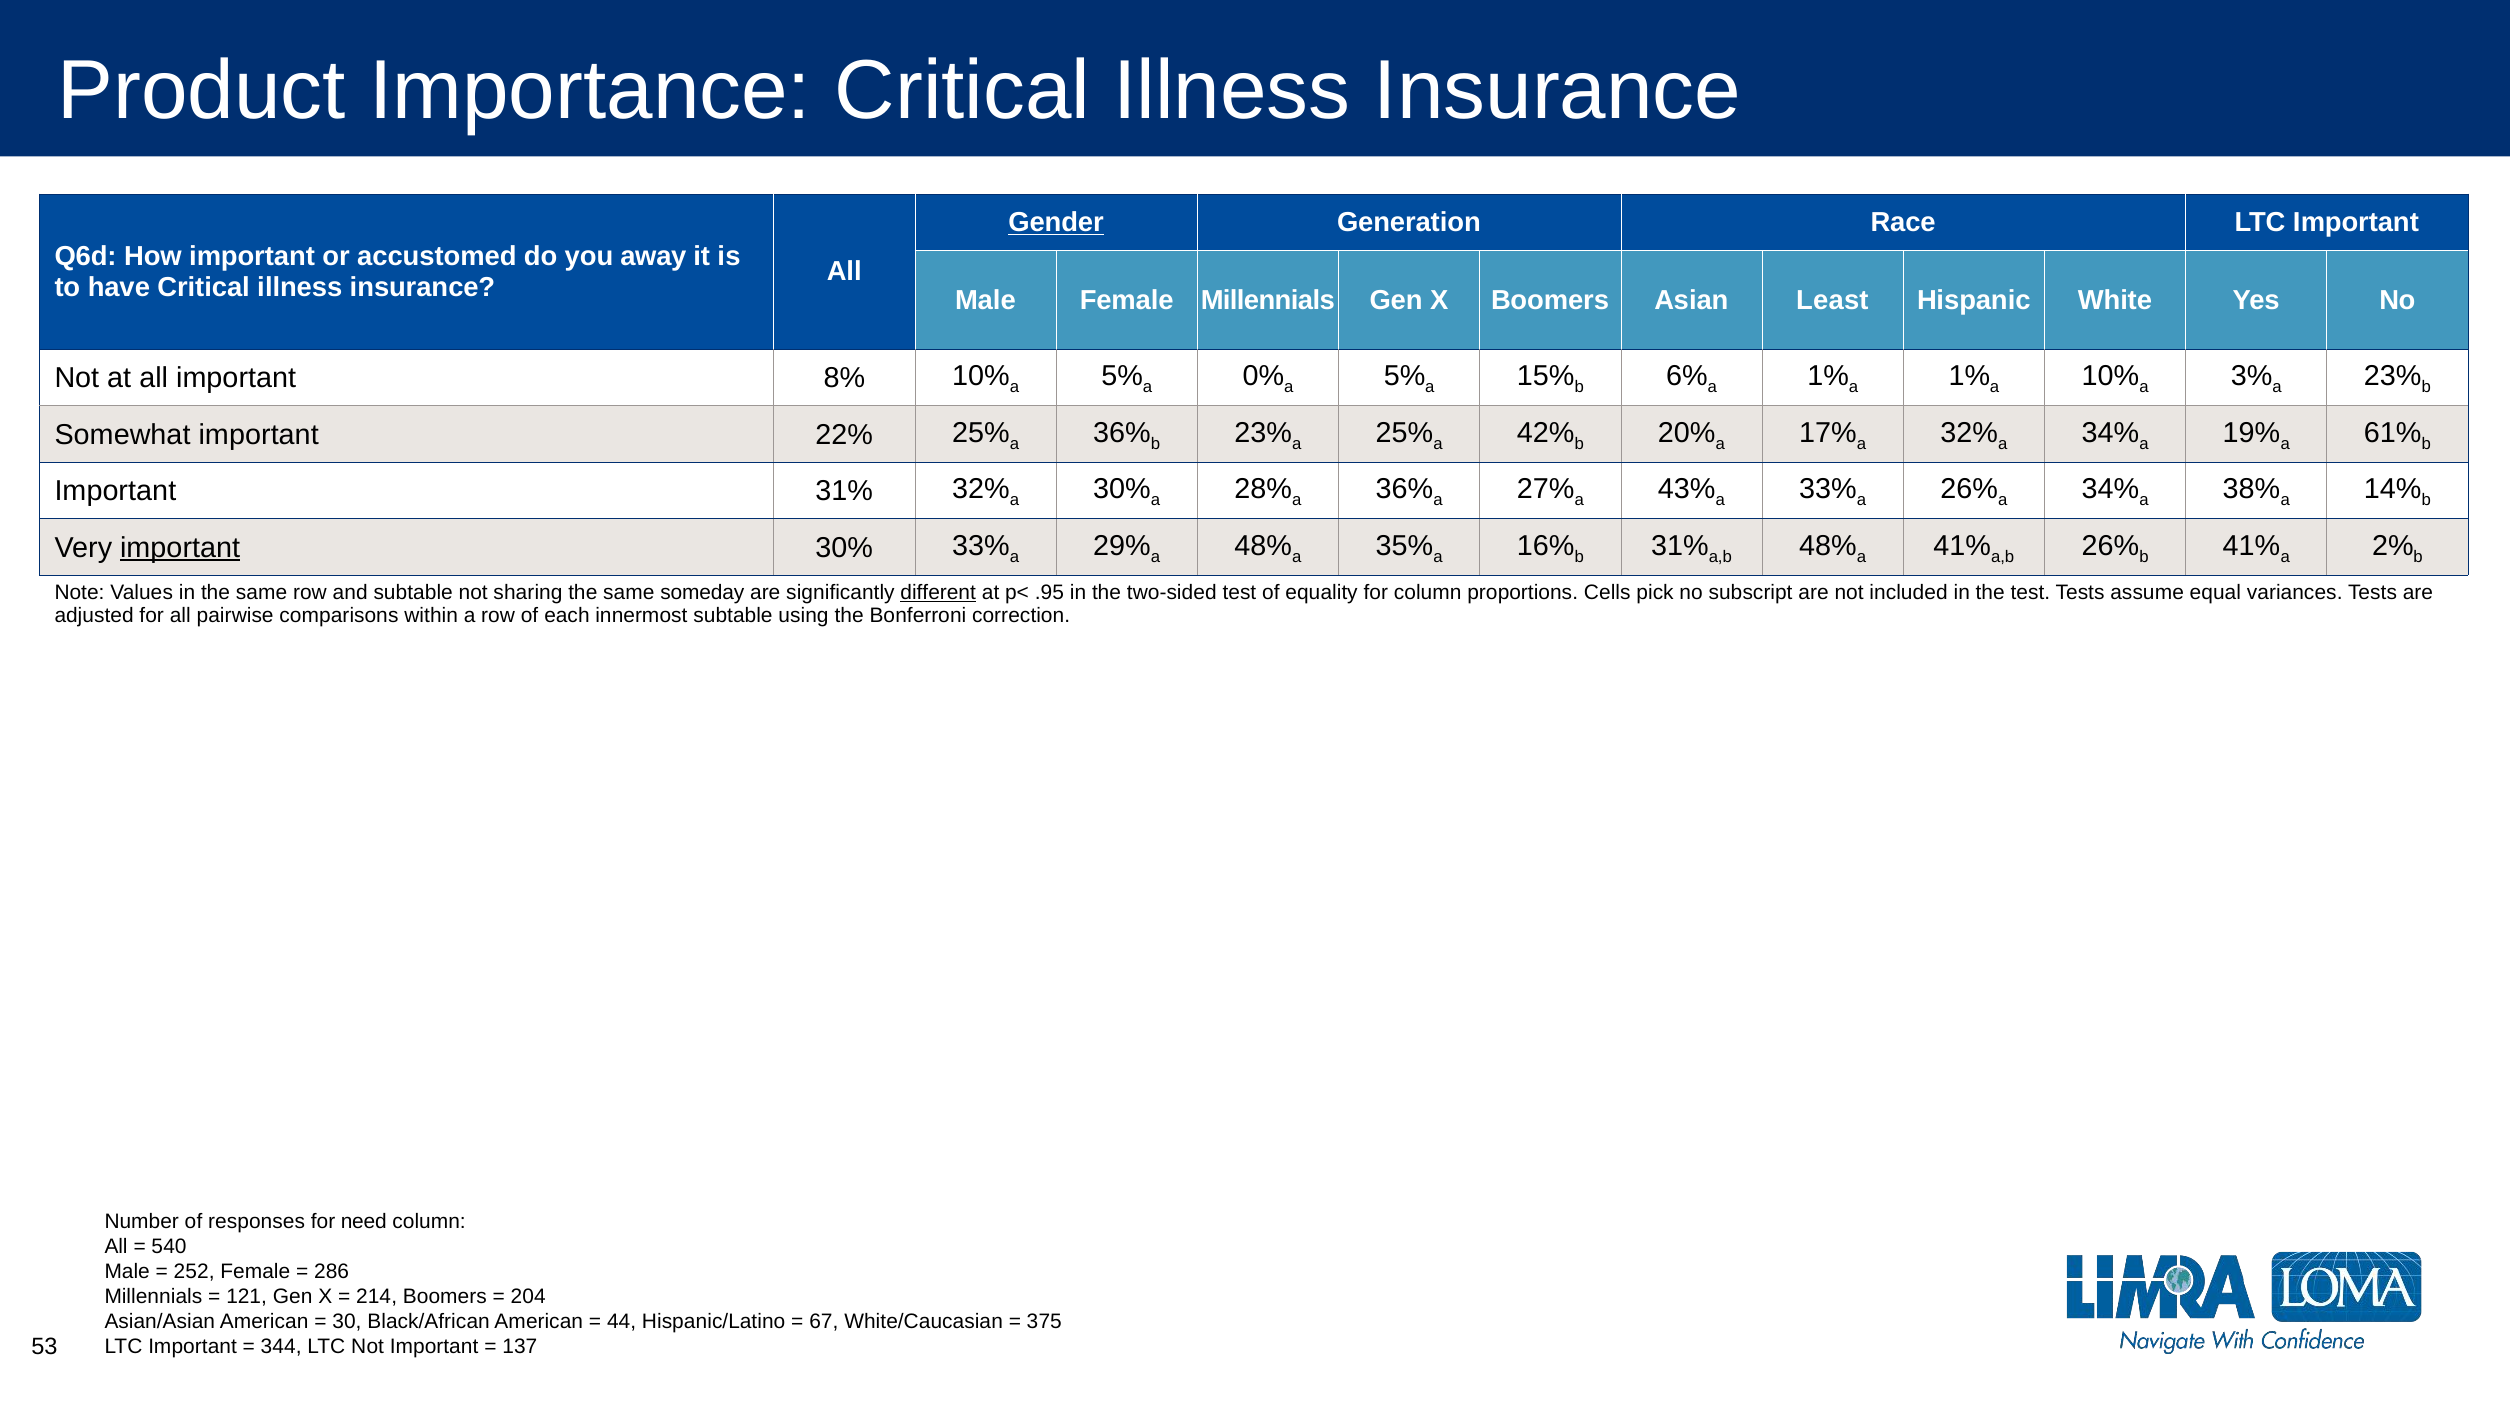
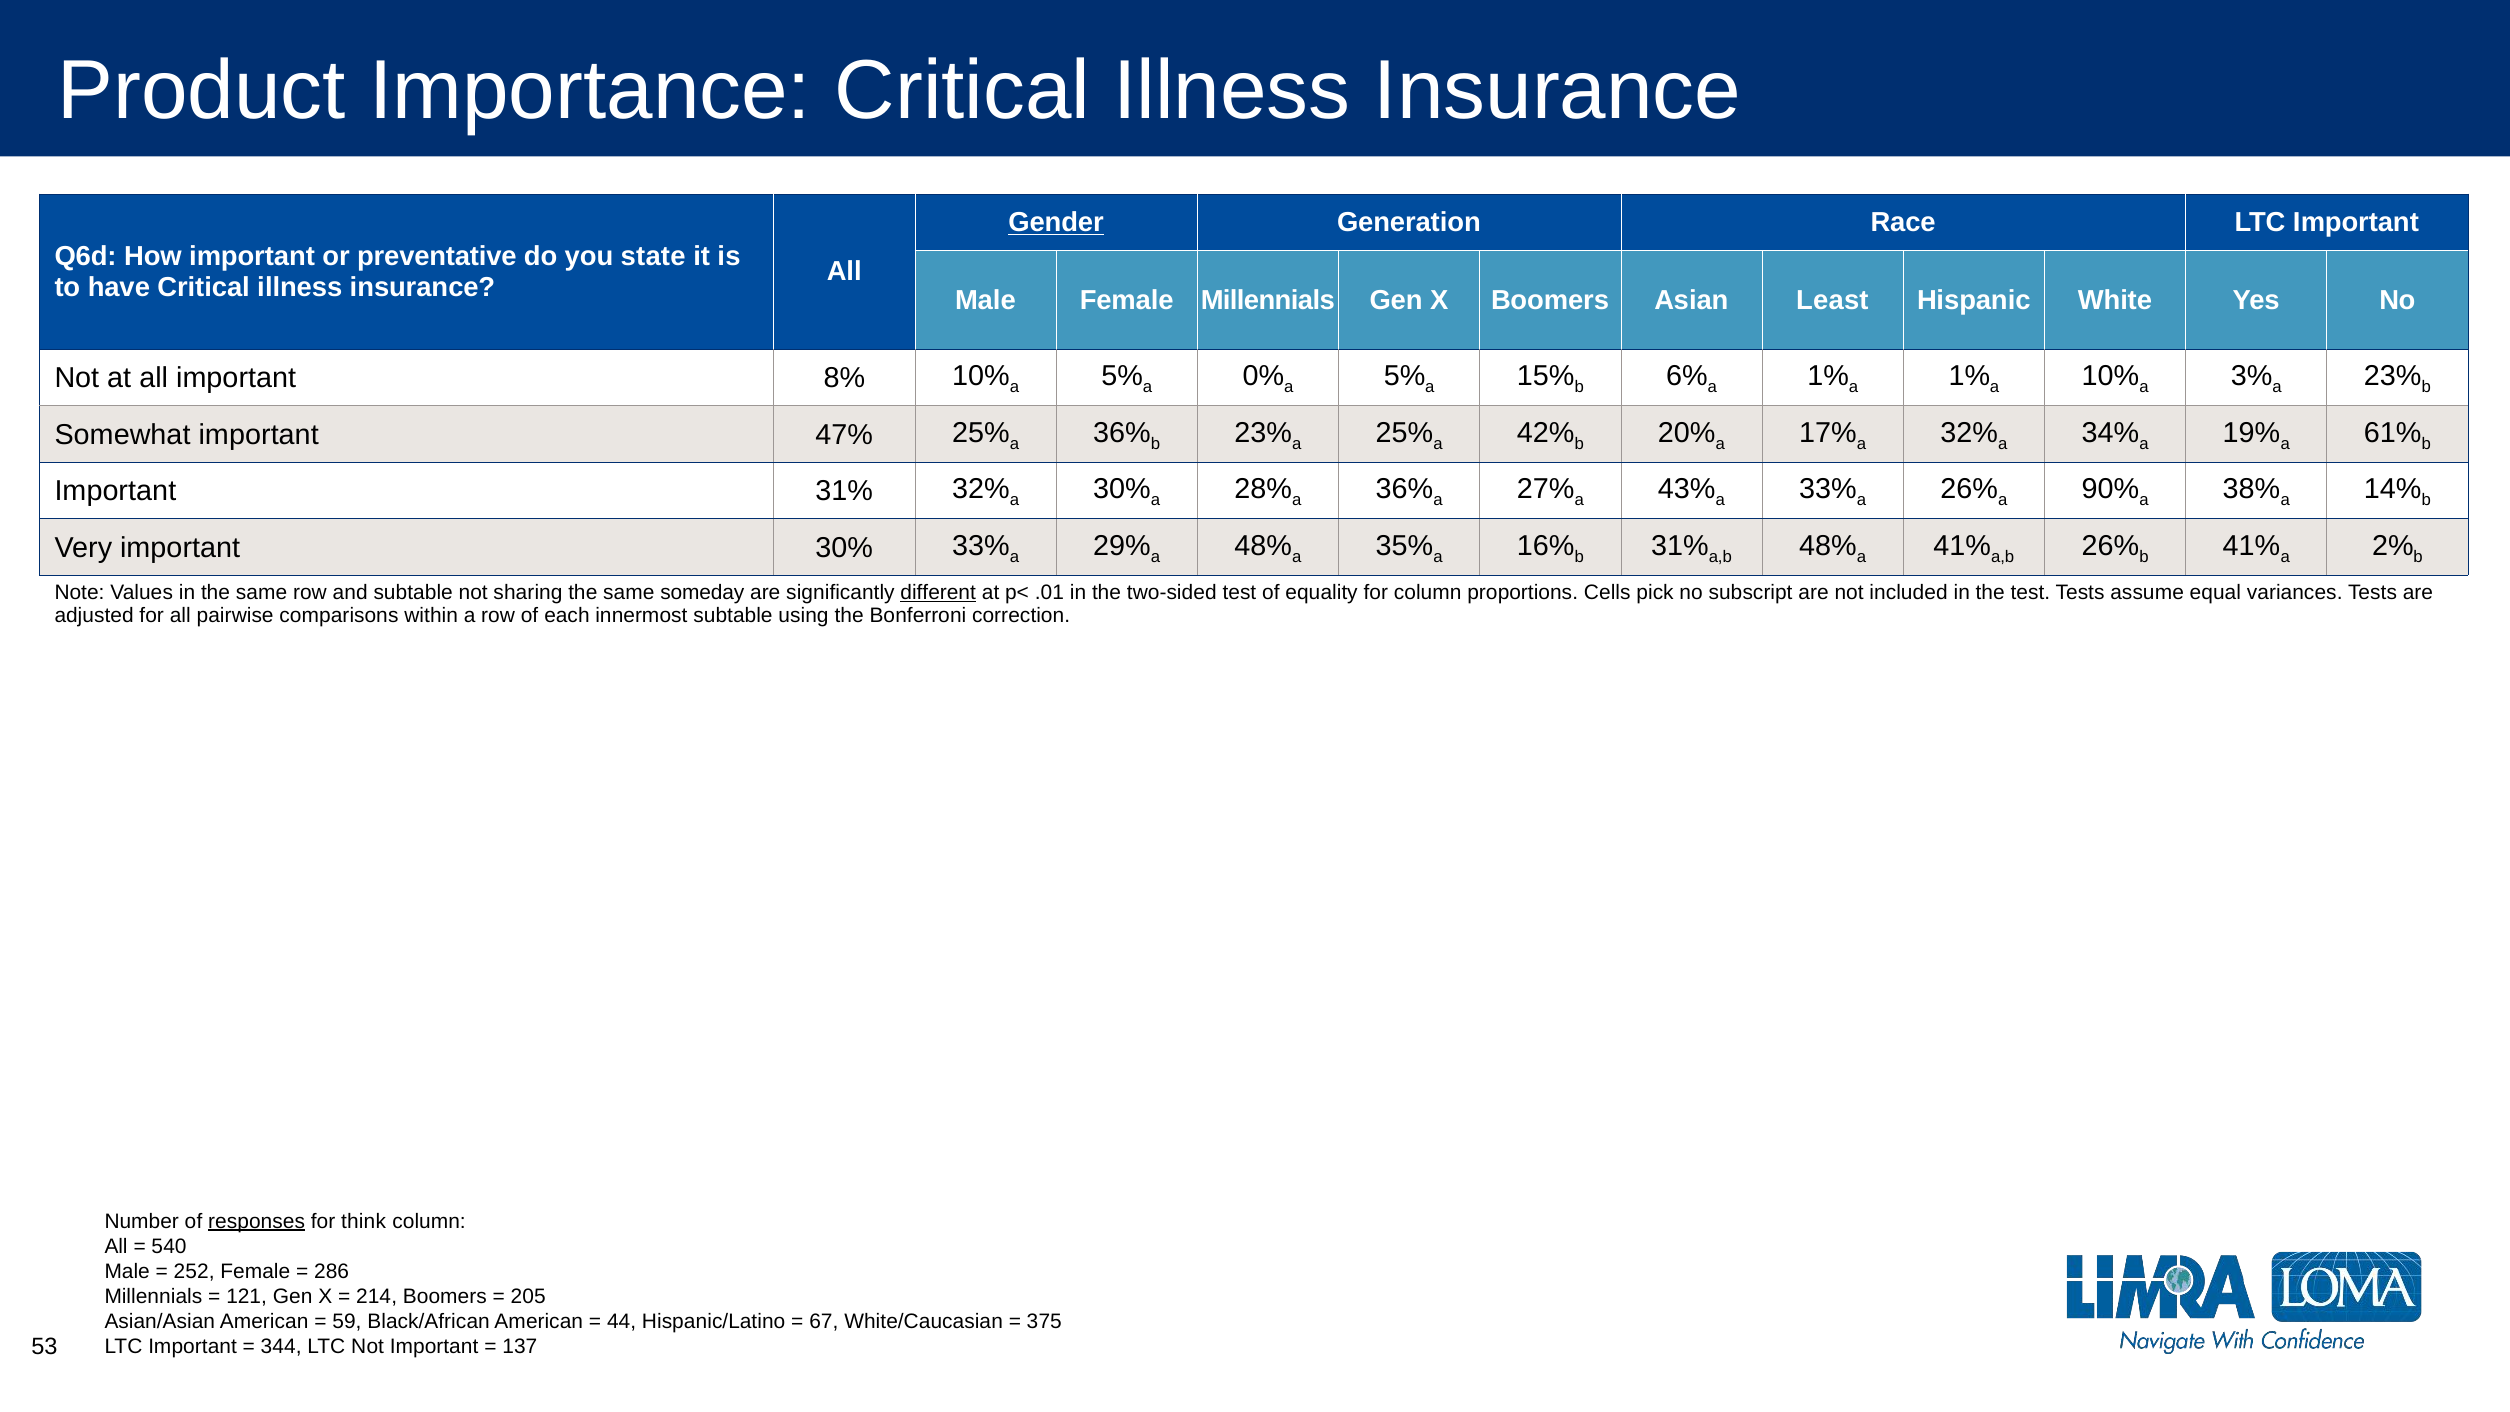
accustomed: accustomed -> preventative (437, 257)
away: away -> state (653, 257)
22%: 22% -> 47% (844, 435)
34%: 34% -> 90% (2110, 489)
important underline: present -> none (180, 548)
.95: .95 -> .01 (1049, 592)
responses underline: none -> present (257, 1221)
need: need -> think (364, 1221)
204: 204 -> 205 (528, 1296)
30: 30 -> 59 (347, 1321)
